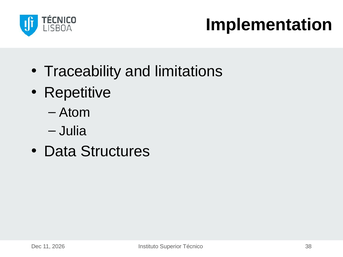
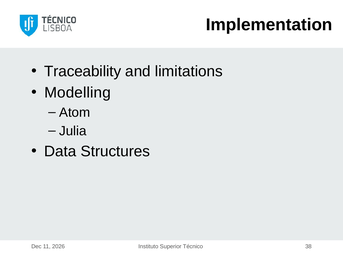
Repetitive: Repetitive -> Modelling (78, 93)
